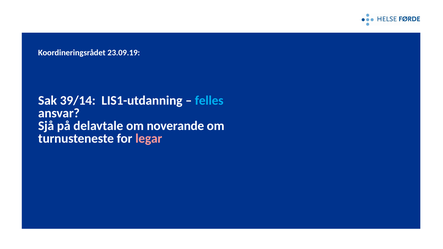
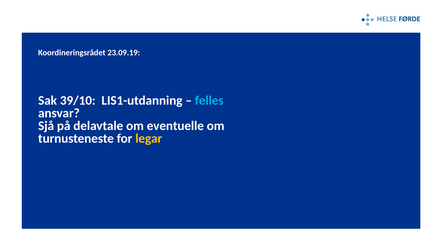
39/14: 39/14 -> 39/10 (78, 100)
noverande: noverande -> eventuelle (175, 126)
legar colour: pink -> yellow (149, 139)
